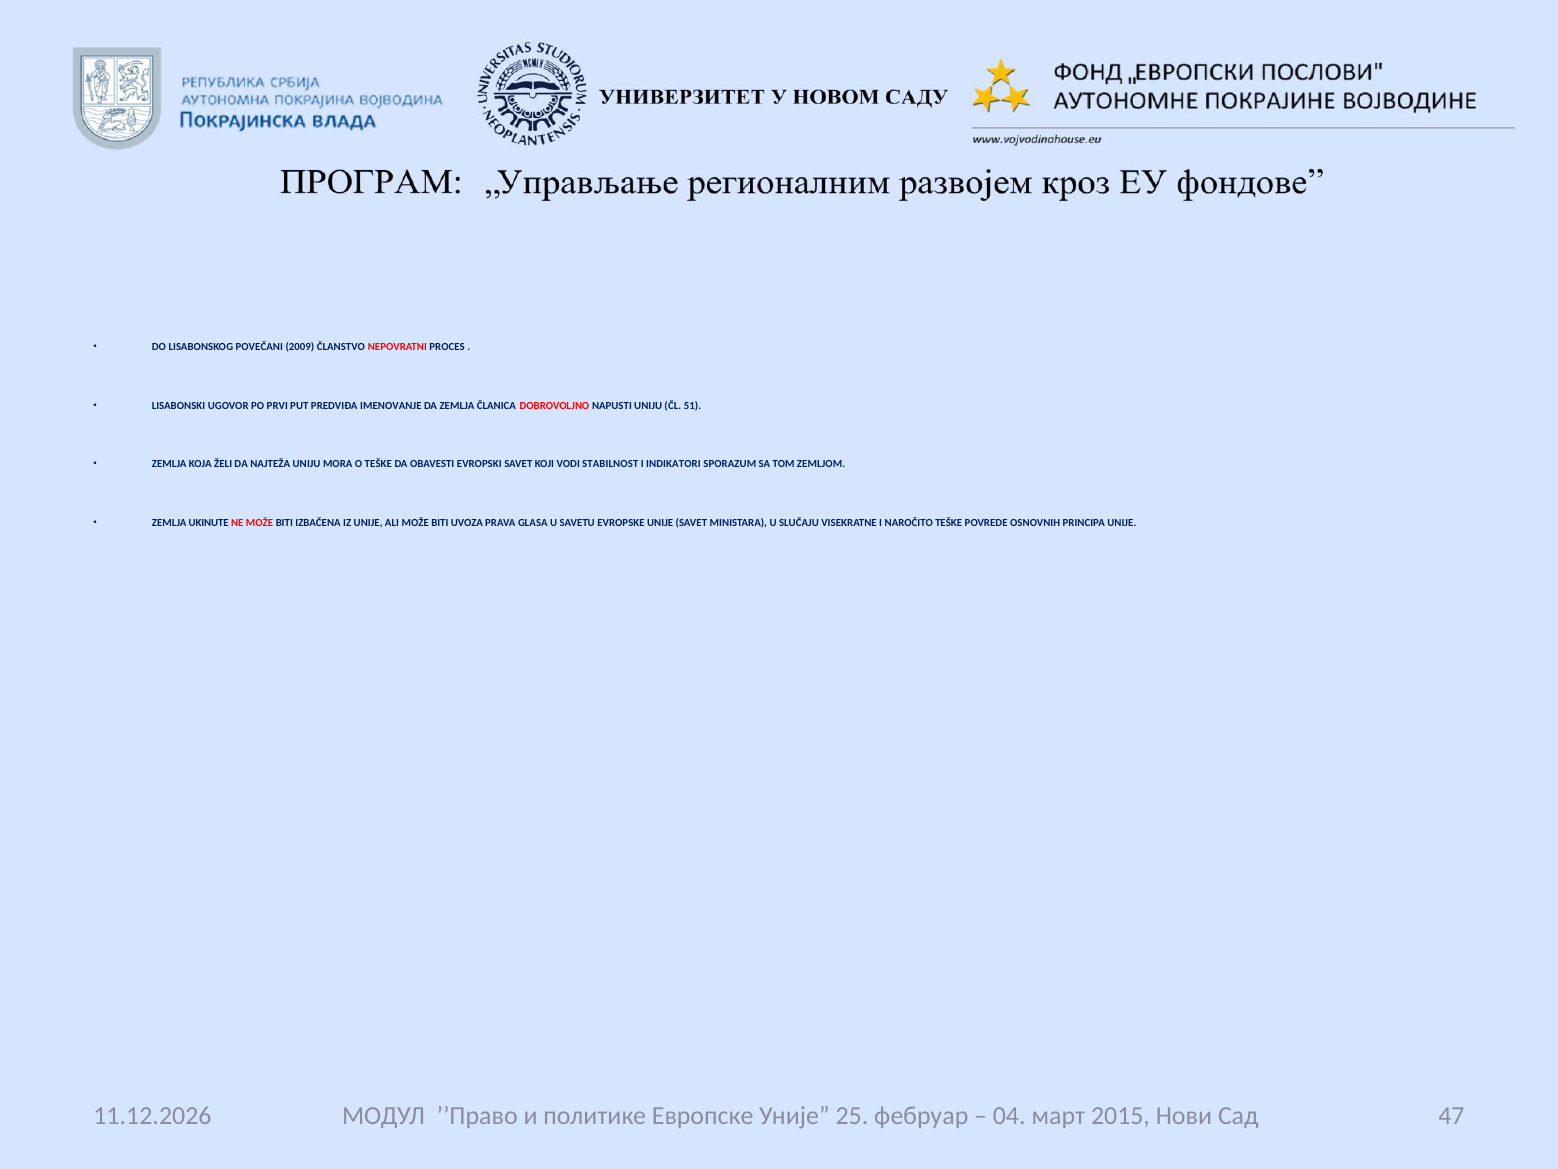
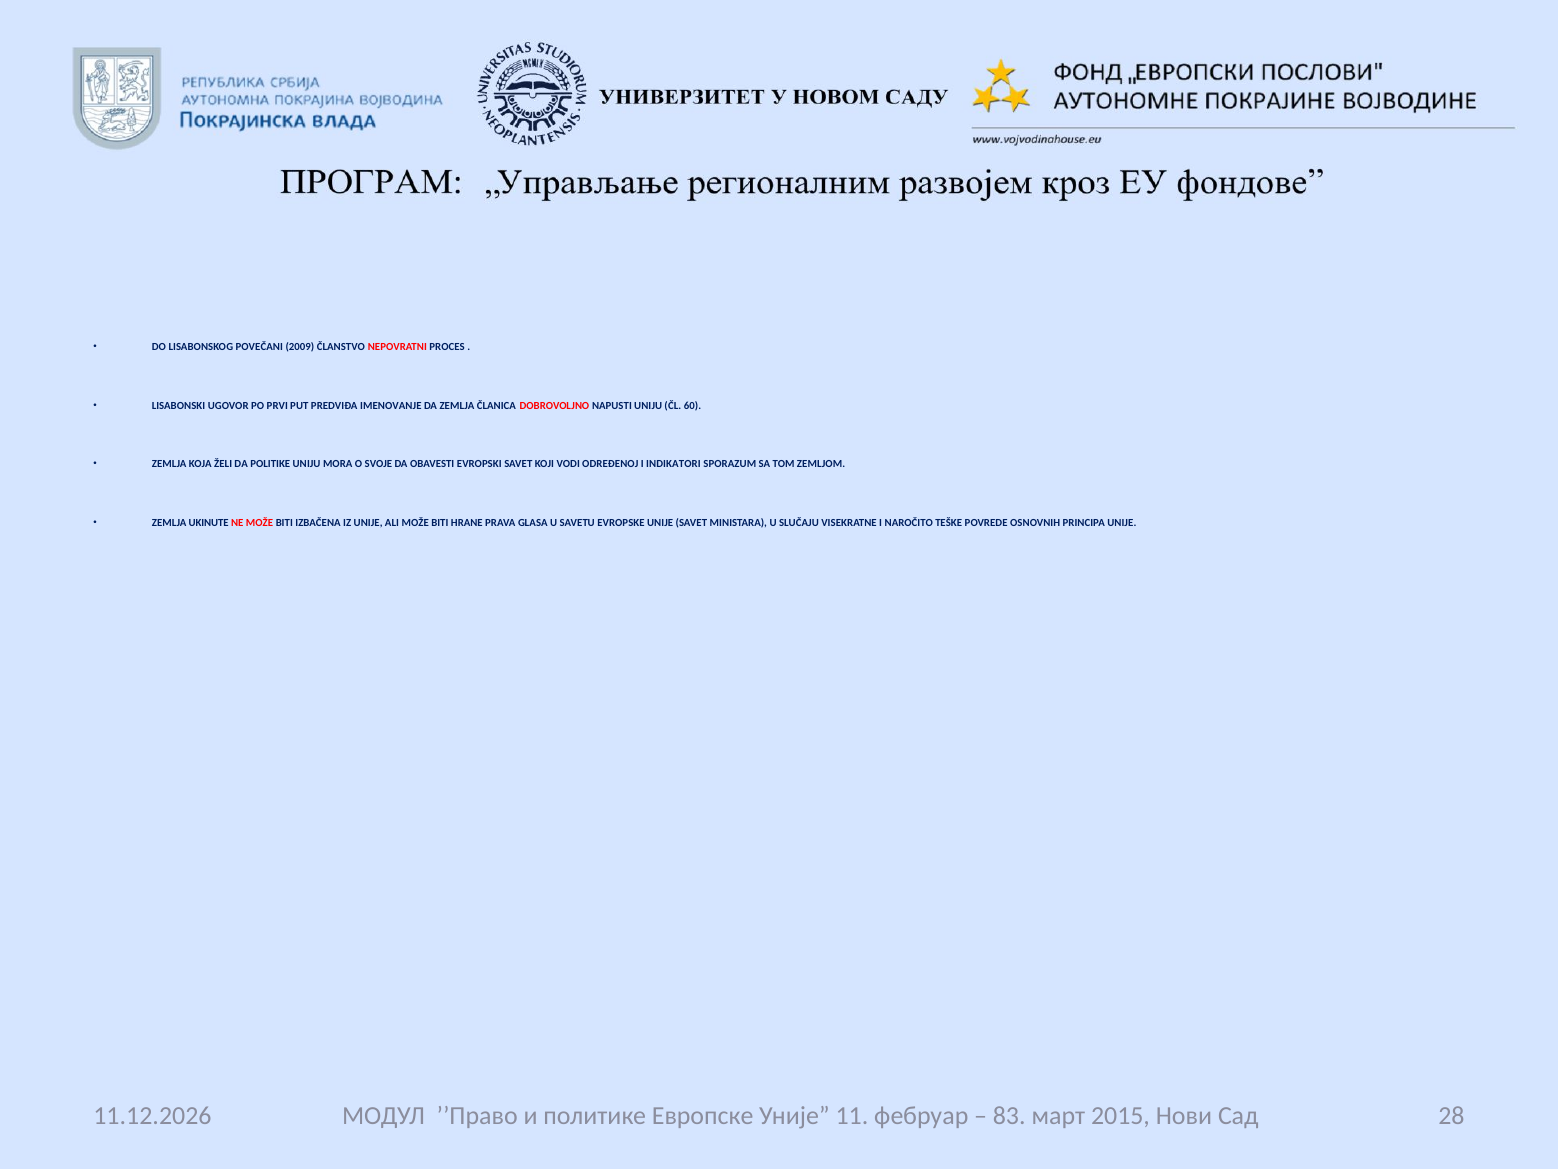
51: 51 -> 60 (693, 405)
NAJTEŽA: NAJTEŽA -> POLITIKE (270, 464)
O TEŠKE: TEŠKE -> SVOJE (378, 464)
STABILNOST: STABILNOST -> ODREĐENOJ (610, 464)
UVOZA: UVOZA -> HRANE (467, 523)
47: 47 -> 28 (1451, 1116)
25: 25 -> 11 (852, 1116)
04: 04 -> 83 (1009, 1116)
